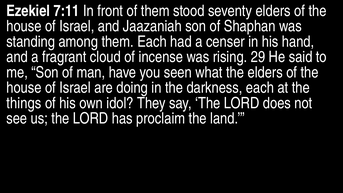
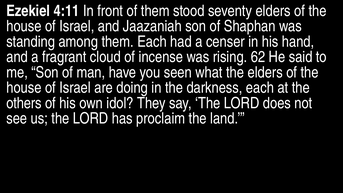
7:11: 7:11 -> 4:11 (67, 11)
29: 29 -> 62 (258, 57)
things: things -> others (24, 103)
